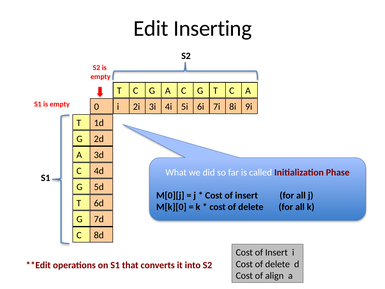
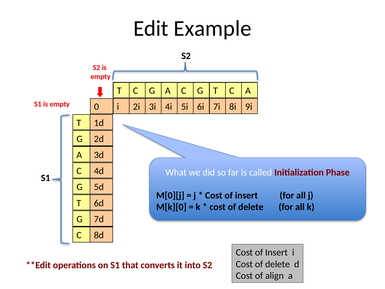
Inserting: Inserting -> Example (213, 29)
